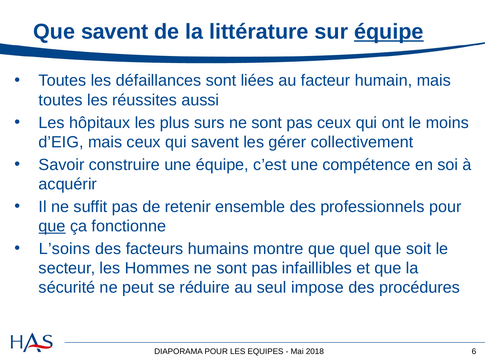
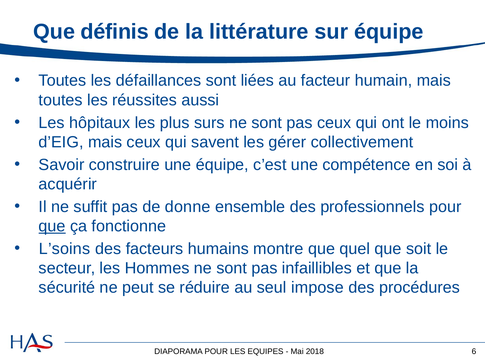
Que savent: savent -> définis (115, 32)
équipe underline: present -> none (389, 32)
retenir: retenir -> donne (188, 207)
